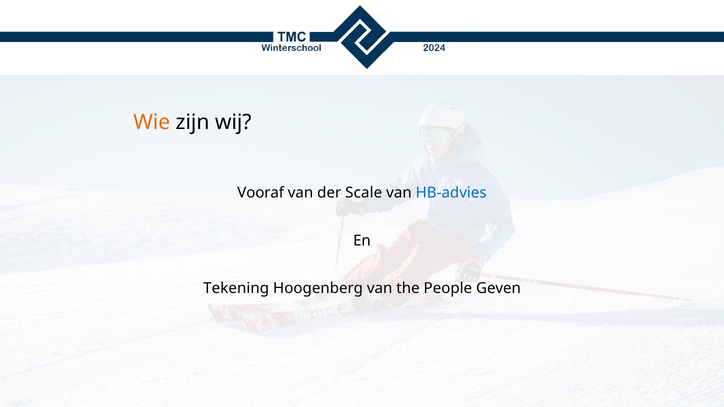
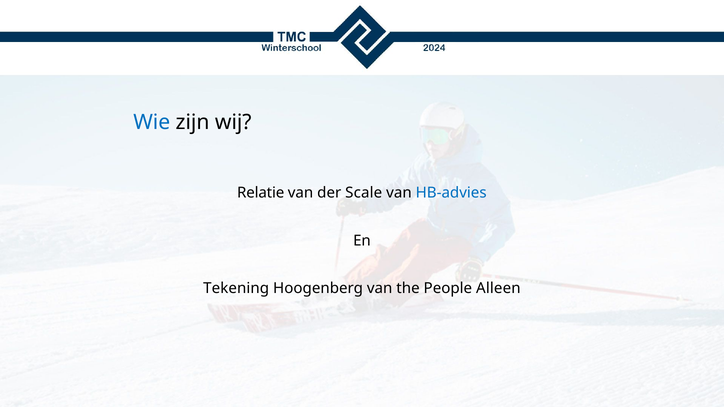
Wie colour: orange -> blue (152, 122)
Vooraf: Vooraf -> Relatie (261, 193)
Geven: Geven -> Alleen (498, 288)
